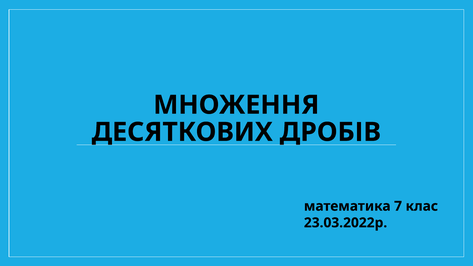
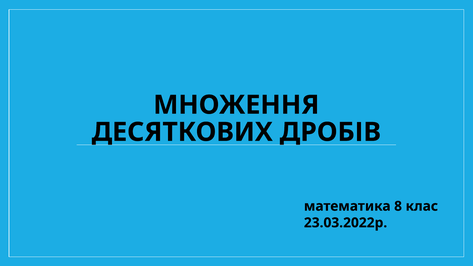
7: 7 -> 8 (398, 206)
